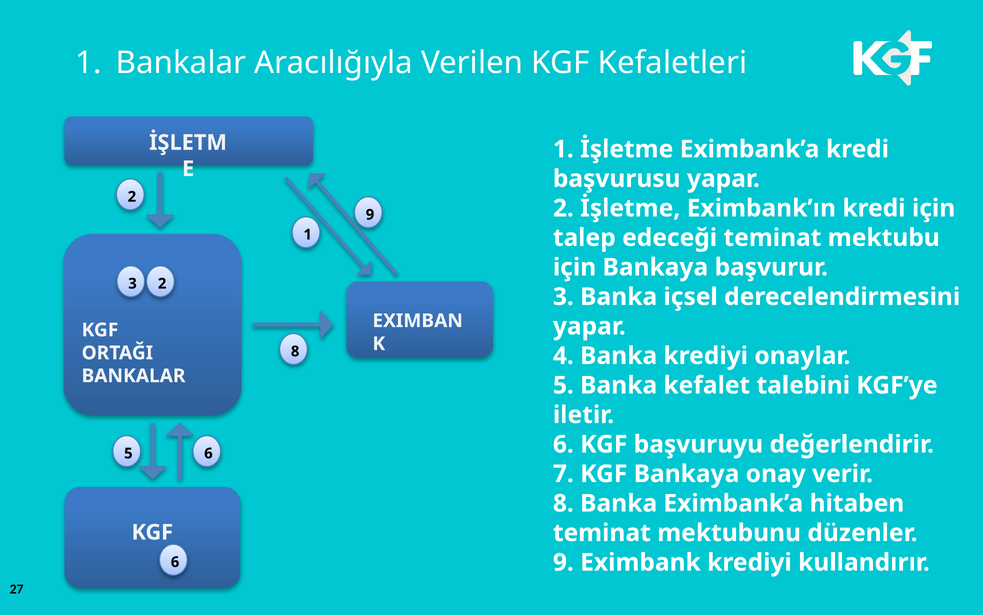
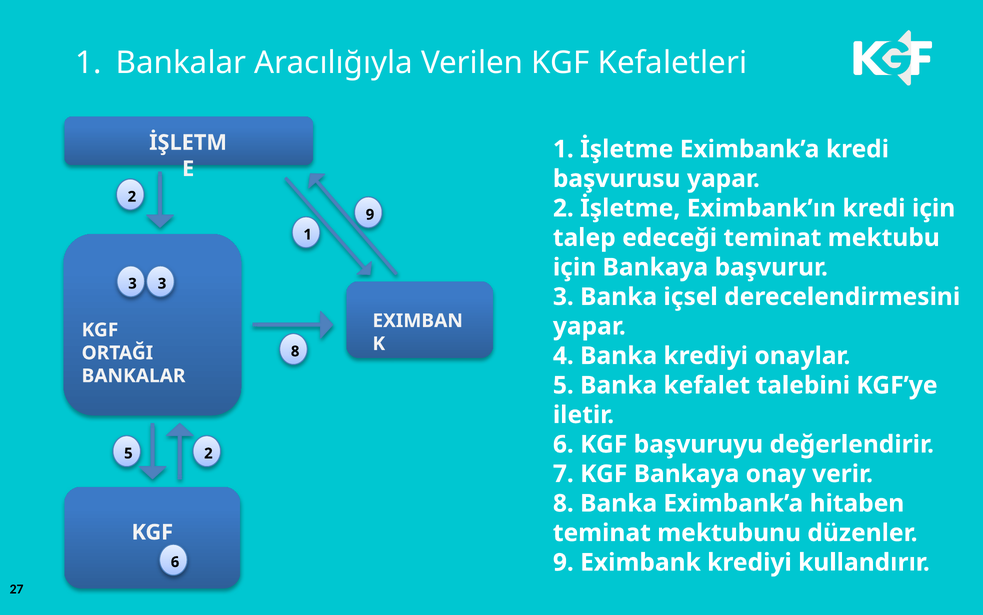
3 2: 2 -> 3 (162, 283)
5 6: 6 -> 2 (208, 453)
